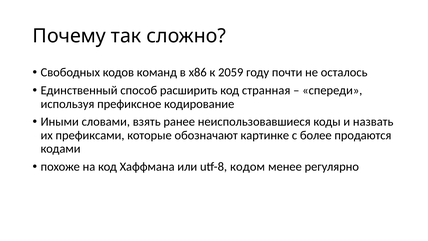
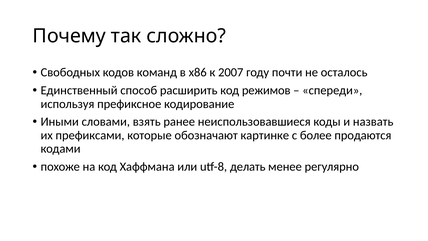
2059: 2059 -> 2007 (231, 72)
странная: странная -> режимов (266, 90)
кодом: кодом -> делать (248, 167)
